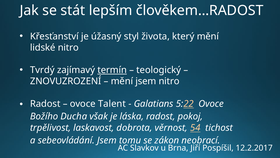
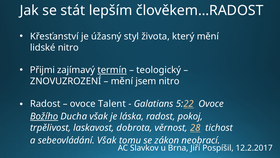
Tvrdý: Tvrdý -> Přijmi (42, 70)
Božího underline: none -> present (44, 116)
54: 54 -> 28 (195, 127)
sebeovládání Jsem: Jsem -> Však (107, 140)
